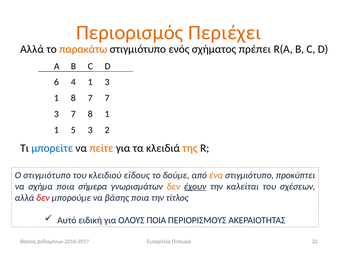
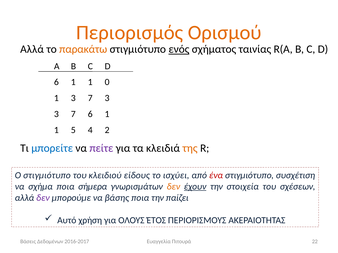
Περιέχει: Περιέχει -> Ορισμού (225, 33)
ενός underline: none -> present (179, 49)
πρέπει: πρέπει -> ταινίας (255, 49)
4: 4 -> 1 (73, 82)
1 3: 3 -> 0 (107, 82)
1 8: 8 -> 3 (73, 98)
7 7: 7 -> 3 (107, 98)
7 8: 8 -> 6 (90, 114)
5 3: 3 -> 4 (90, 130)
πείτε colour: orange -> purple (101, 148)
δούμε: δούμε -> ισχύει (176, 176)
ένα colour: orange -> red (216, 176)
προκύπτει: προκύπτει -> συσχέτιση (295, 176)
καλείται: καλείται -> στοιχεία (243, 187)
δεν colour: red -> purple (43, 198)
τίτλος: τίτλος -> παίζει (177, 198)
ειδική: ειδική -> χρήση (90, 221)
ΟΛΟΥΣ ΠΟΙΑ: ΠΟΙΑ -> ΈΤΟΣ (156, 221)
